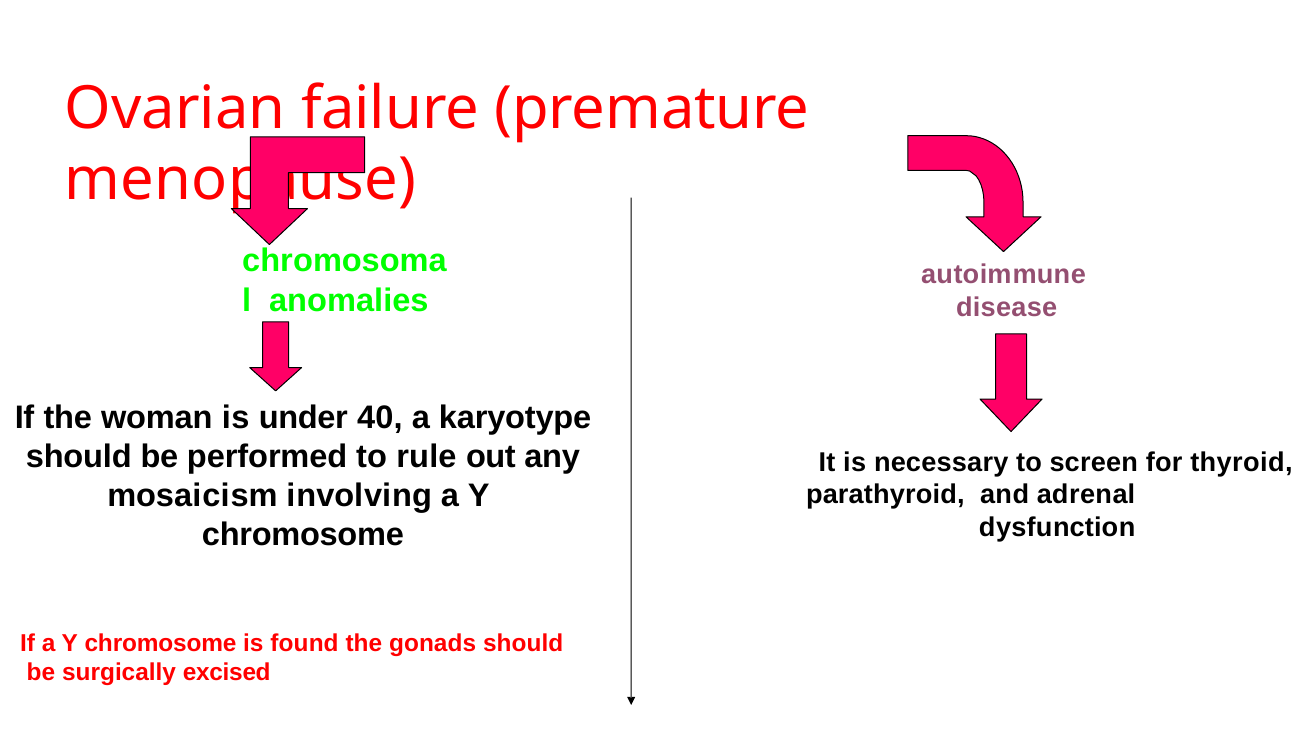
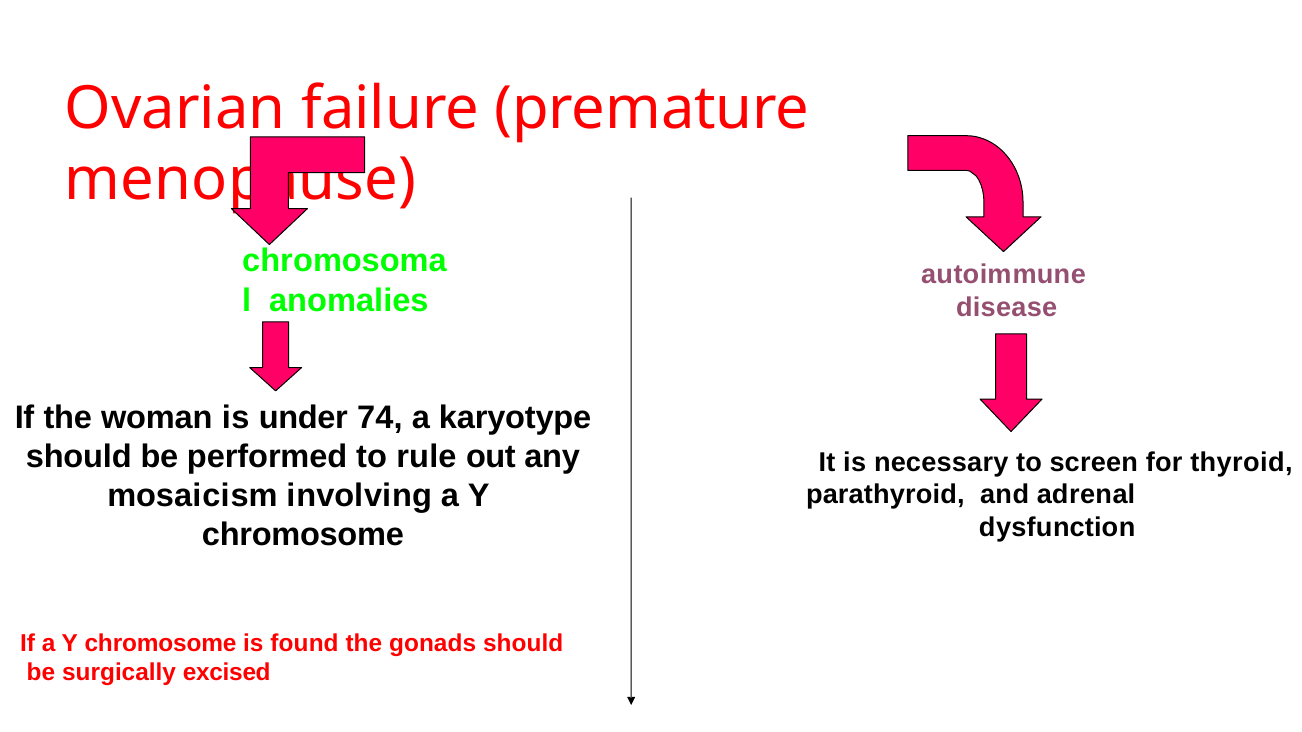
40: 40 -> 74 (380, 418)
